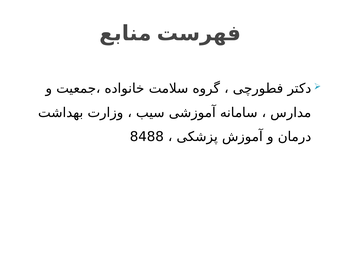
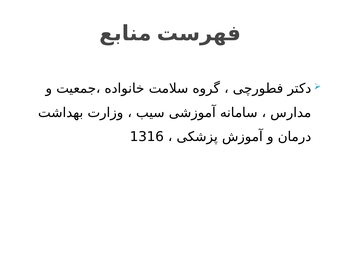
8488: 8488 -> 1316 (147, 137)
